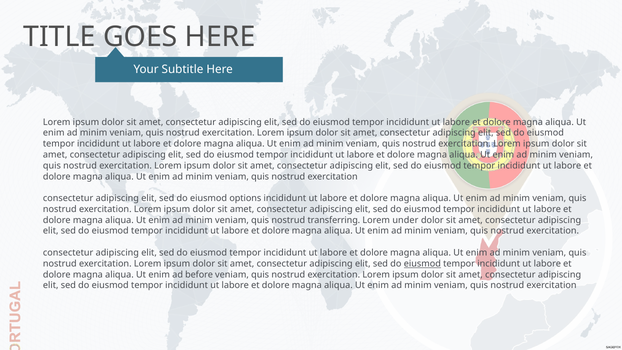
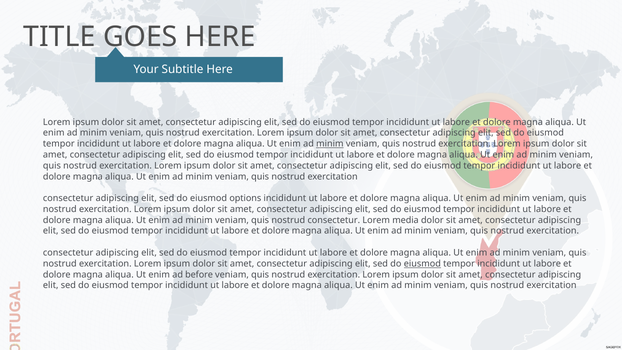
minim underline: none -> present (330, 144)
nostrud transferring: transferring -> consectetur (334, 220)
under: under -> media (405, 220)
